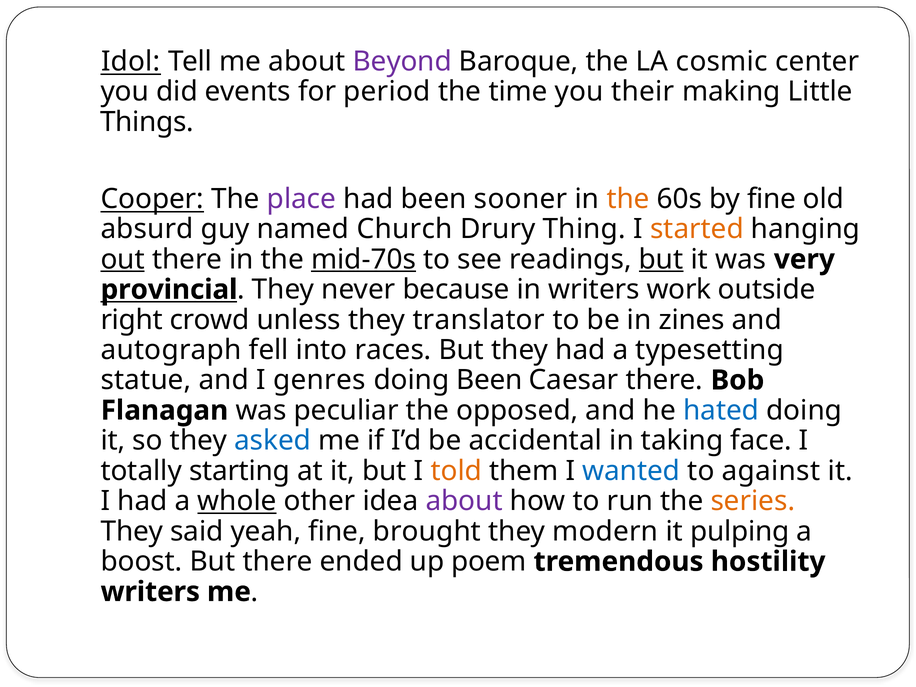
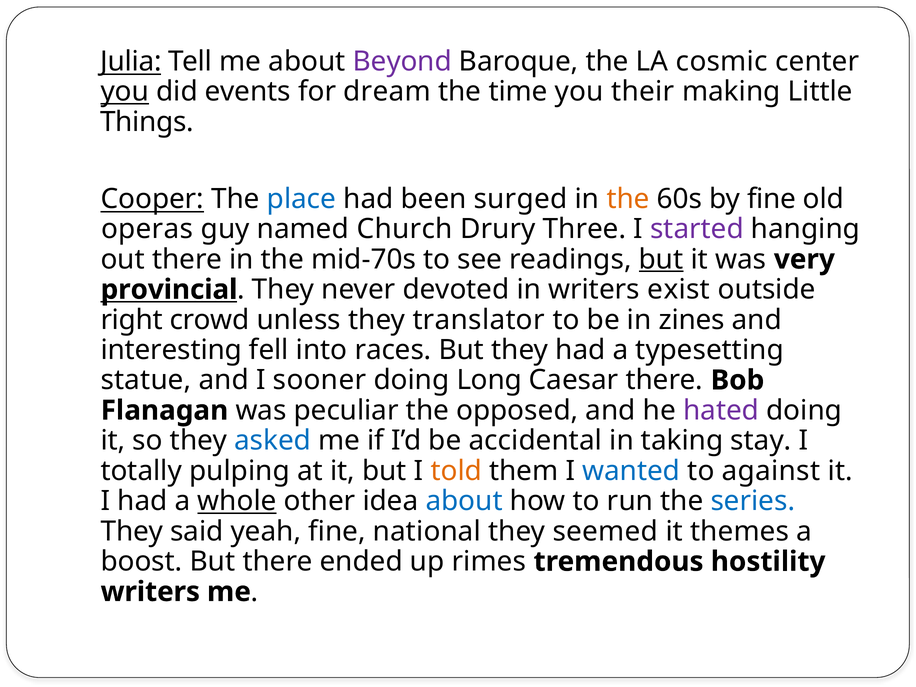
Idol: Idol -> Julia (131, 61)
you underline: none -> present (125, 92)
period: period -> dream (387, 92)
place colour: purple -> blue (302, 199)
sooner: sooner -> surged (521, 199)
absurd: absurd -> operas (147, 229)
Thing: Thing -> Three (584, 229)
started colour: orange -> purple (697, 229)
out underline: present -> none (123, 259)
mid-70s underline: present -> none (364, 259)
because: because -> devoted (456, 290)
work: work -> exist (679, 290)
autograph: autograph -> interesting (171, 350)
genres: genres -> sooner (319, 380)
doing Been: Been -> Long (489, 380)
hated colour: blue -> purple (721, 410)
face: face -> stay (761, 441)
starting: starting -> pulping (239, 471)
about colour: purple -> blue (464, 501)
series colour: orange -> blue (753, 501)
brought: brought -> national (427, 531)
modern: modern -> seemed (605, 531)
pulping: pulping -> themes (740, 531)
poem: poem -> rimes (489, 562)
